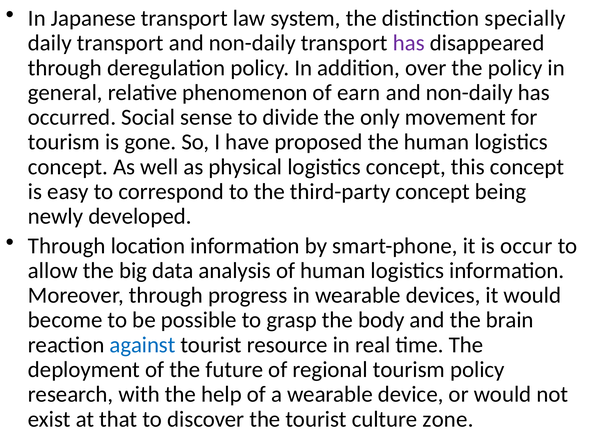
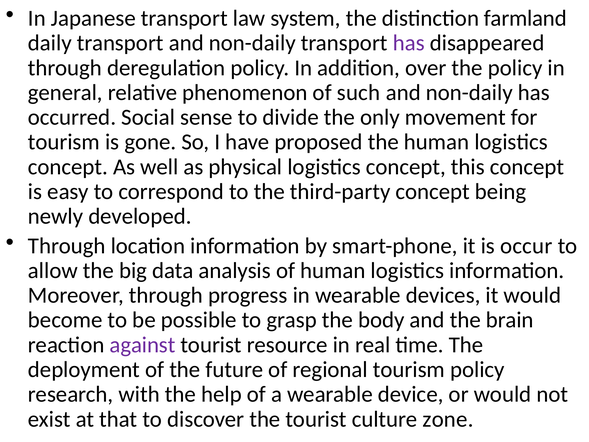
specially: specially -> farmland (525, 18)
earn: earn -> such (359, 93)
against colour: blue -> purple (142, 345)
